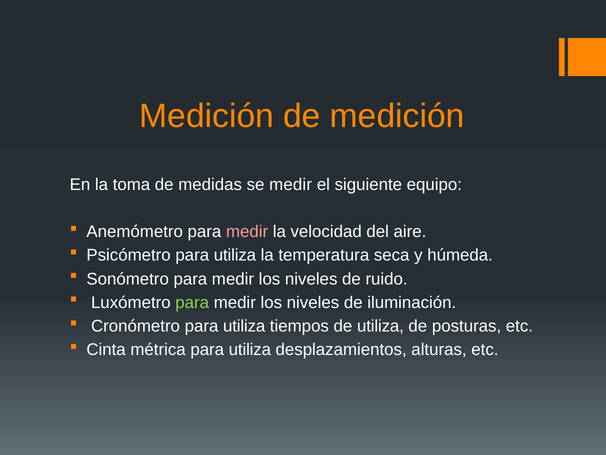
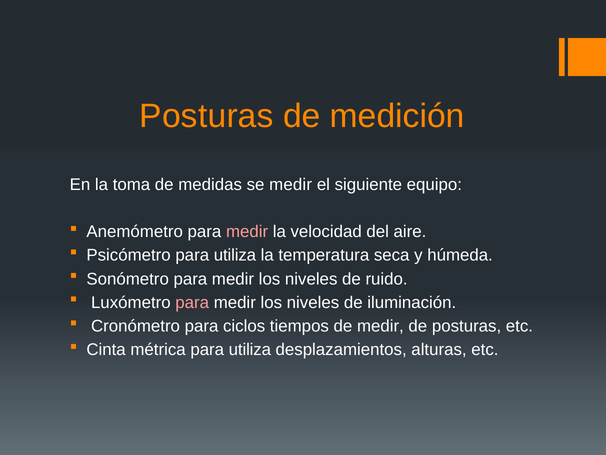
Medición: Medición -> Posturas (207, 116)
para colour: light green -> pink (192, 302)
Cronómetro para utiliza: utiliza -> ciclos (244, 326)
de utiliza: utiliza -> medir (380, 326)
